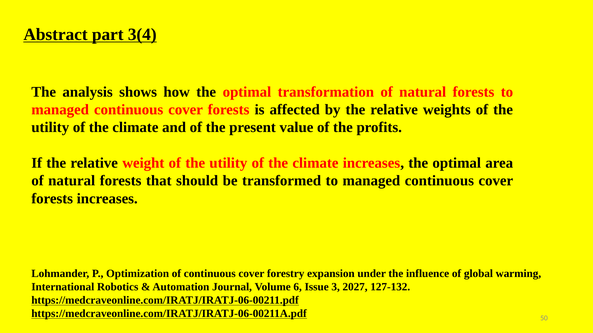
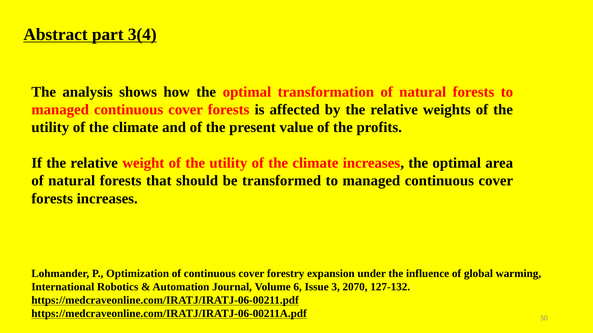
2027: 2027 -> 2070 (355, 287)
